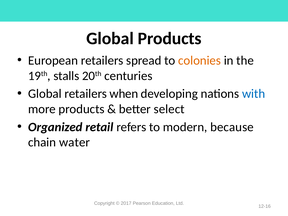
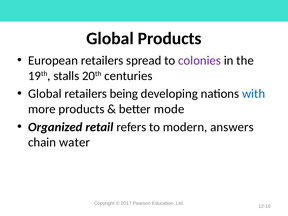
colonies colour: orange -> purple (200, 60)
when: when -> being (124, 94)
select: select -> mode (169, 109)
because: because -> answers (232, 127)
